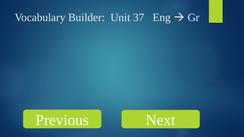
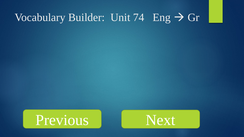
37: 37 -> 74 (139, 17)
